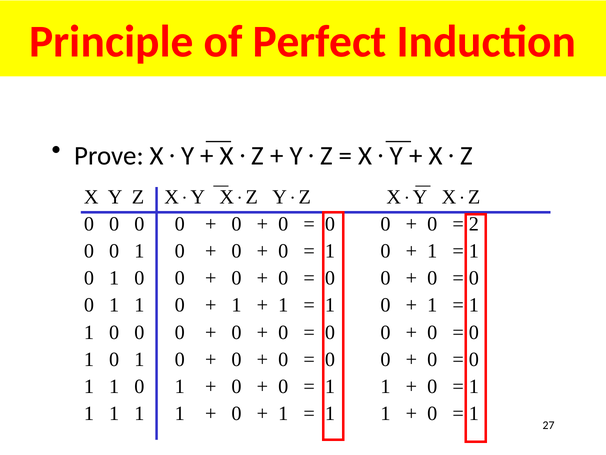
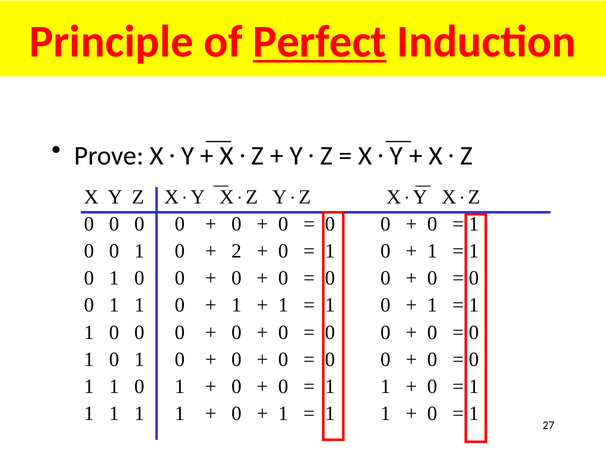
Perfect underline: none -> present (320, 42)
2: 2 -> 1 (474, 224)
0: 0 -> 2 (237, 251)
